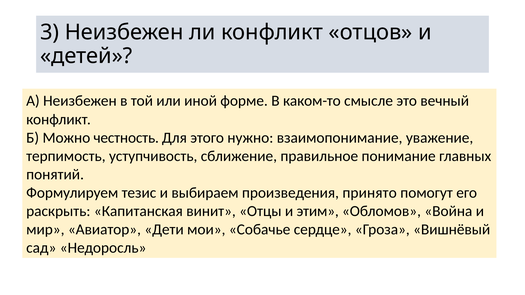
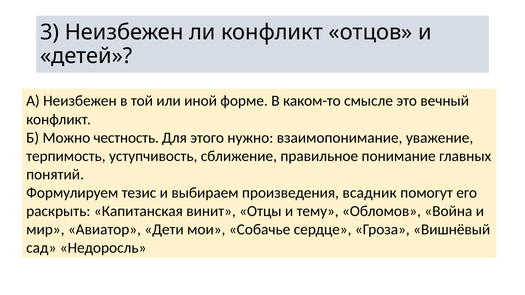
принято: принято -> всадник (370, 193)
этим: этим -> тему (318, 211)
